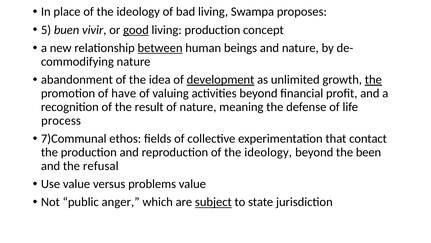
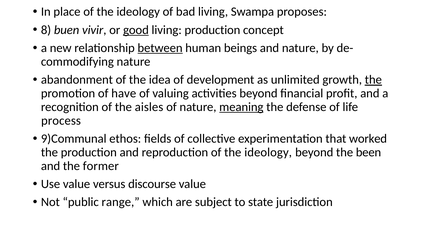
5: 5 -> 8 (46, 30)
development underline: present -> none (221, 80)
result: result -> aisles (149, 107)
meaning underline: none -> present (241, 107)
7)Communal: 7)Communal -> 9)Communal (74, 138)
contact: contact -> worked (368, 138)
refusal: refusal -> former (101, 166)
problems: problems -> discourse (152, 184)
anger: anger -> range (121, 202)
subject underline: present -> none (213, 202)
